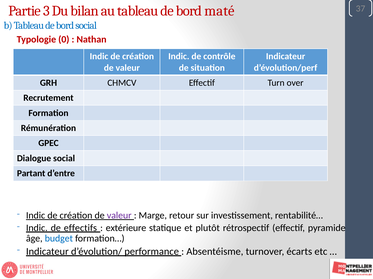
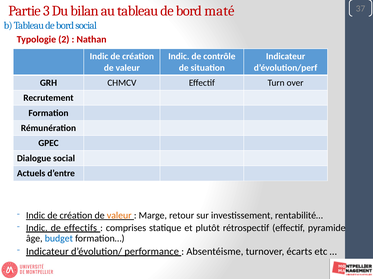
0: 0 -> 2 (64, 40)
Partant: Partant -> Actuels (31, 174)
valeur colour: purple -> orange (119, 216)
extérieure: extérieure -> comprises (126, 228)
